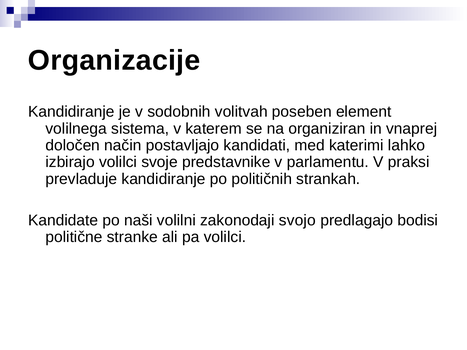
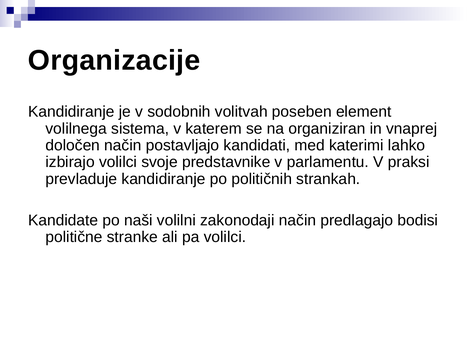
zakonodaji svojo: svojo -> način (298, 221)
